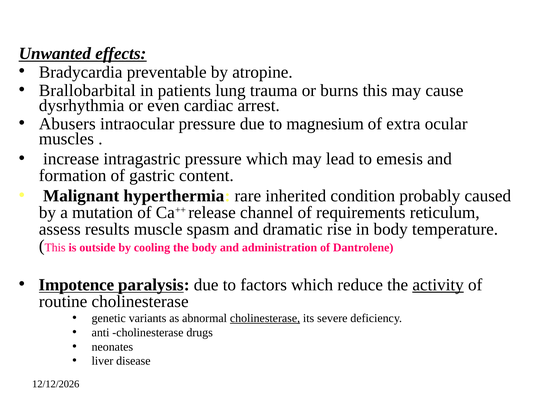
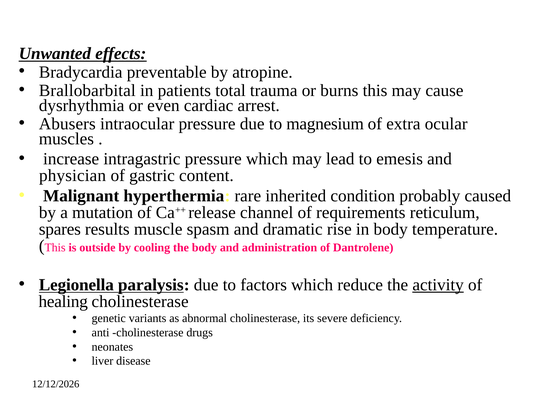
lung: lung -> total (230, 91)
formation: formation -> physician (73, 175)
assess: assess -> spares (60, 229)
Impotence: Impotence -> Legionella (76, 285)
routine: routine -> healing (63, 301)
cholinesterase underline: present -> none (265, 318)
